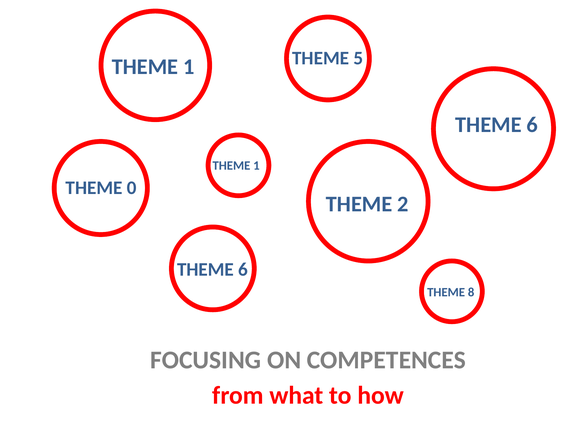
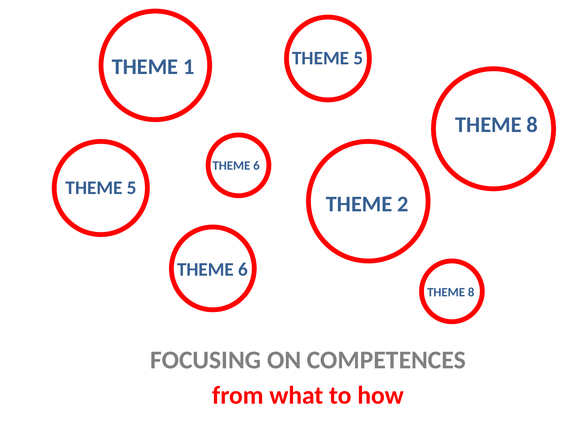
6: 6 -> 8 (532, 125)
1: 1 -> 6 (256, 166)
0: 0 -> 5 (132, 188)
